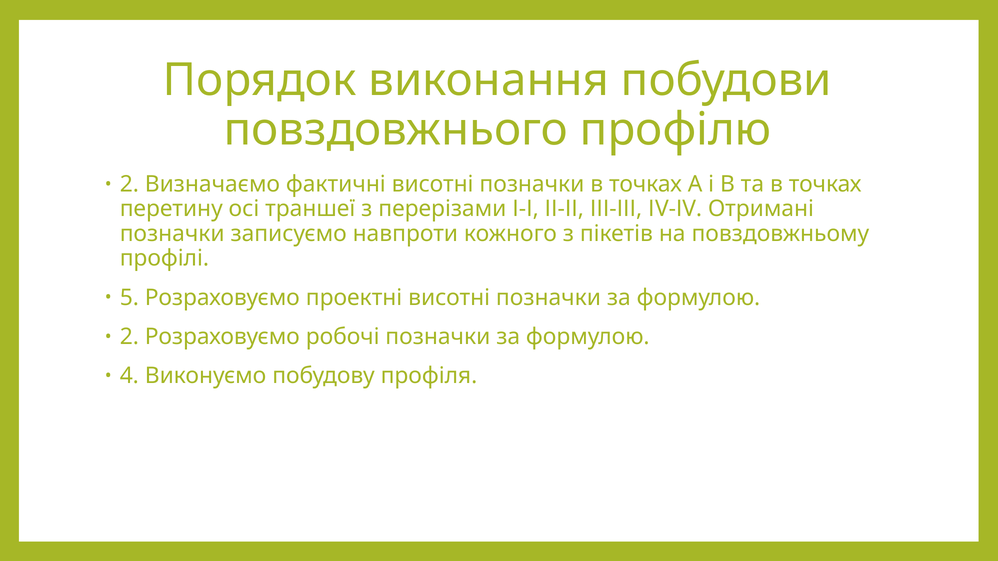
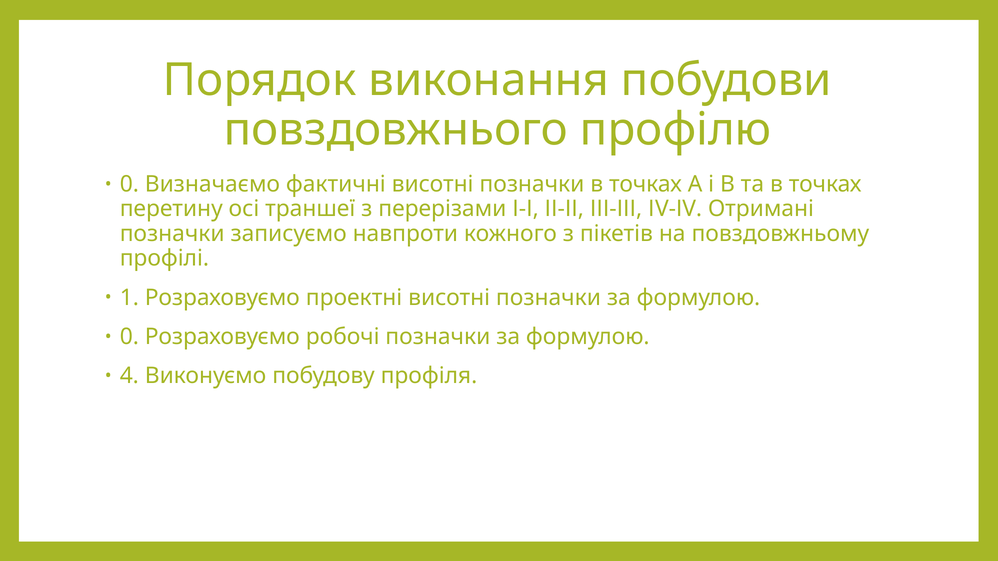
2: 2 -> 0 (129, 184)
5: 5 -> 1 (129, 298)
2: 2 -> 0 (129, 337)
